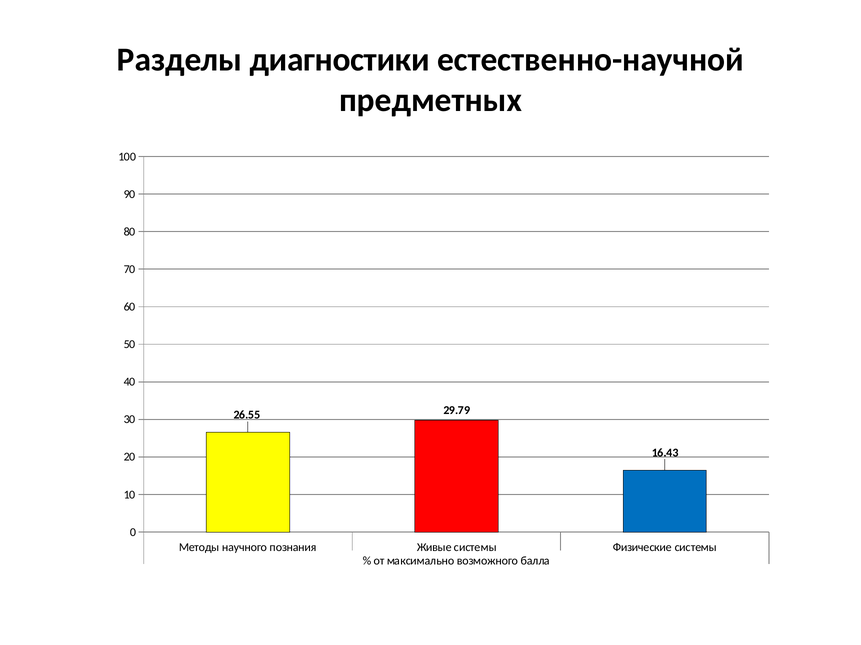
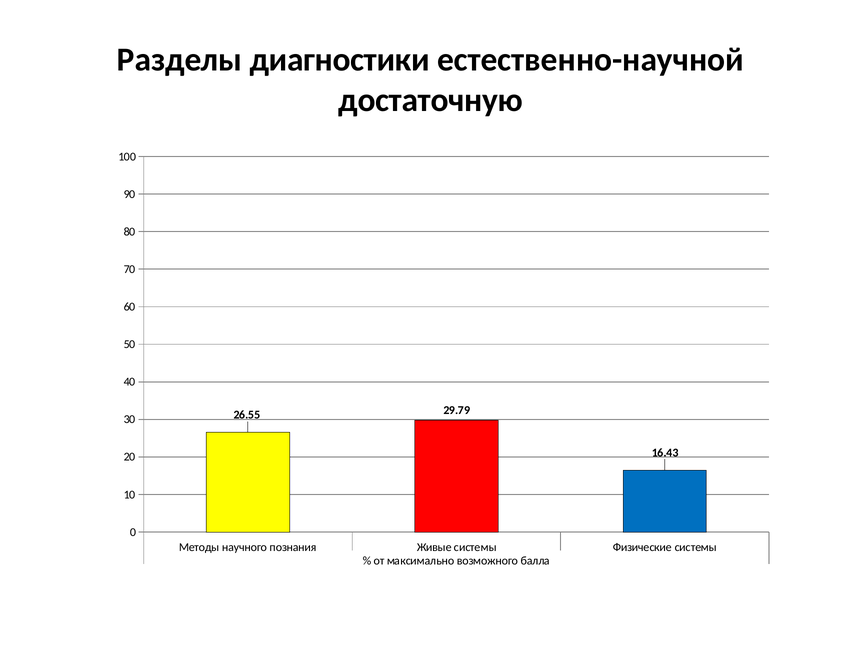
предметных: предметных -> достаточную (431, 100)
